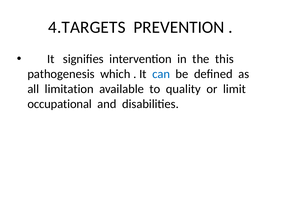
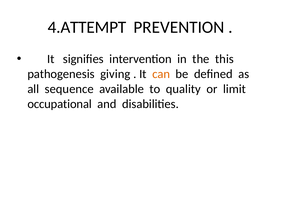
4.TARGETS: 4.TARGETS -> 4.ATTEMPT (87, 27)
which: which -> giving (115, 74)
can colour: blue -> orange (161, 74)
limitation: limitation -> sequence (69, 89)
